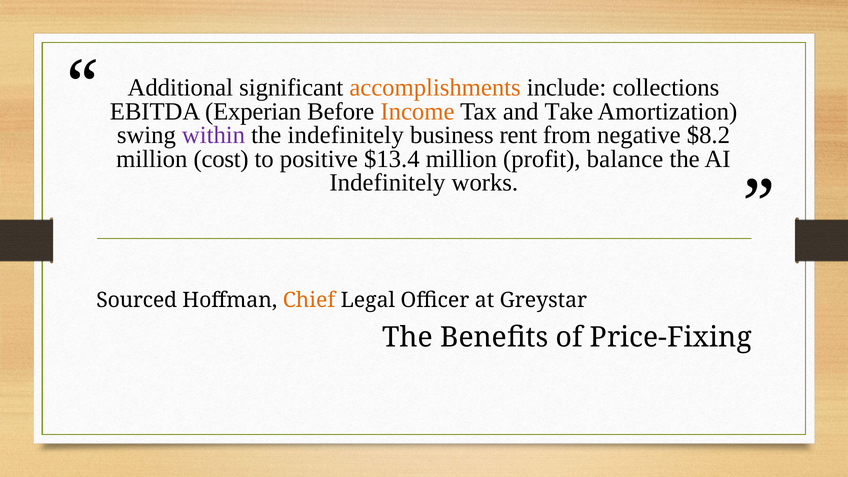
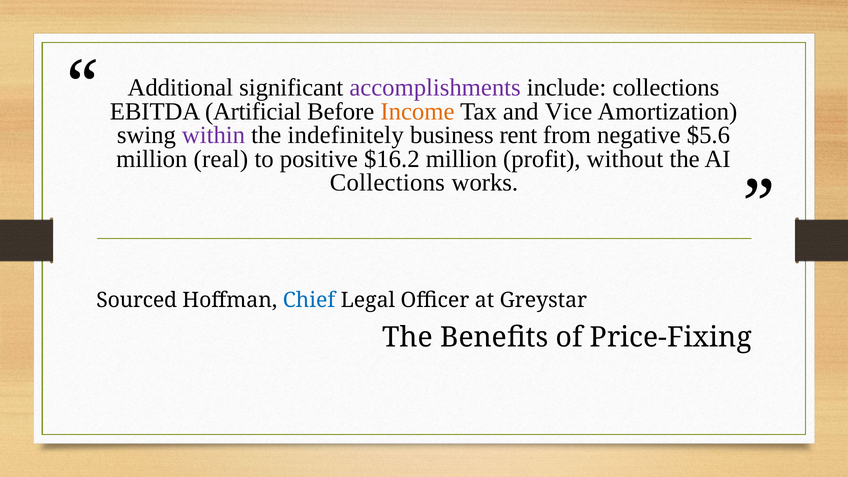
accomplishments colour: orange -> purple (435, 88)
Experian: Experian -> Artificial (253, 111)
Take: Take -> Vice (569, 111)
$8.2: $8.2 -> $5.6 (708, 135)
cost: cost -> real (221, 159)
$13.4: $13.4 -> $16.2 (392, 159)
balance: balance -> without (625, 159)
Indefinitely: Indefinitely -> Collections (387, 183)
Chief colour: orange -> blue (309, 300)
